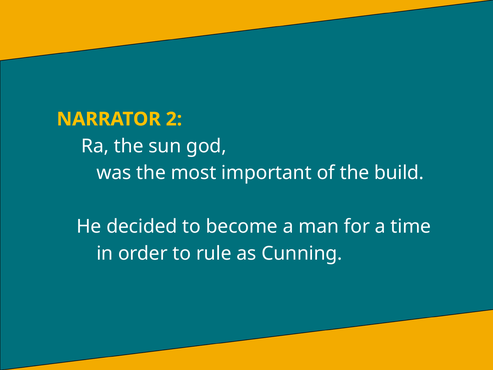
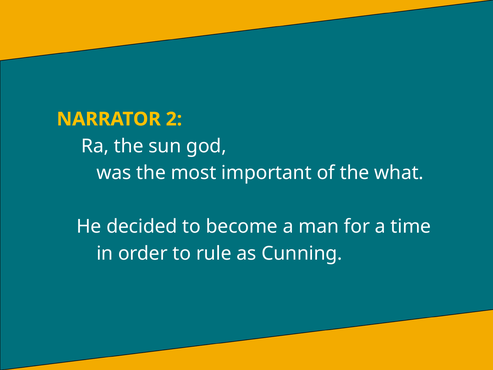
build: build -> what (399, 173)
